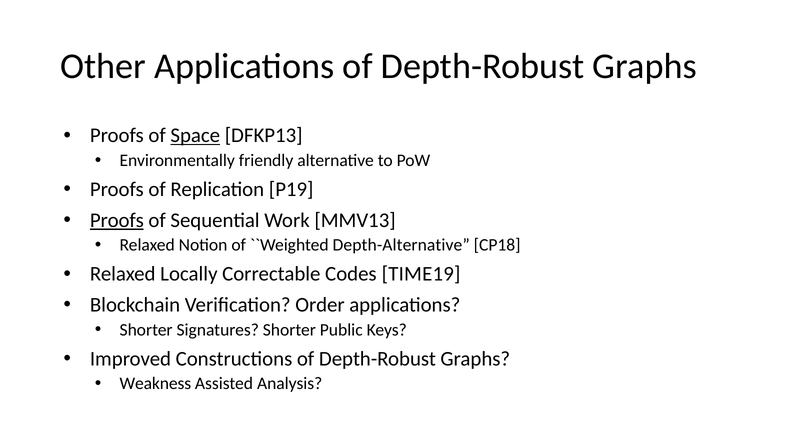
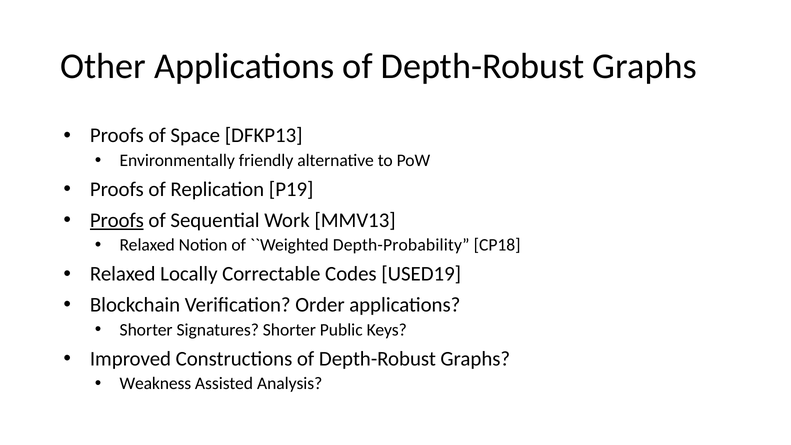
Space underline: present -> none (195, 135)
Depth-Alternative: Depth-Alternative -> Depth-Probability (401, 245)
TIME19: TIME19 -> USED19 (421, 274)
